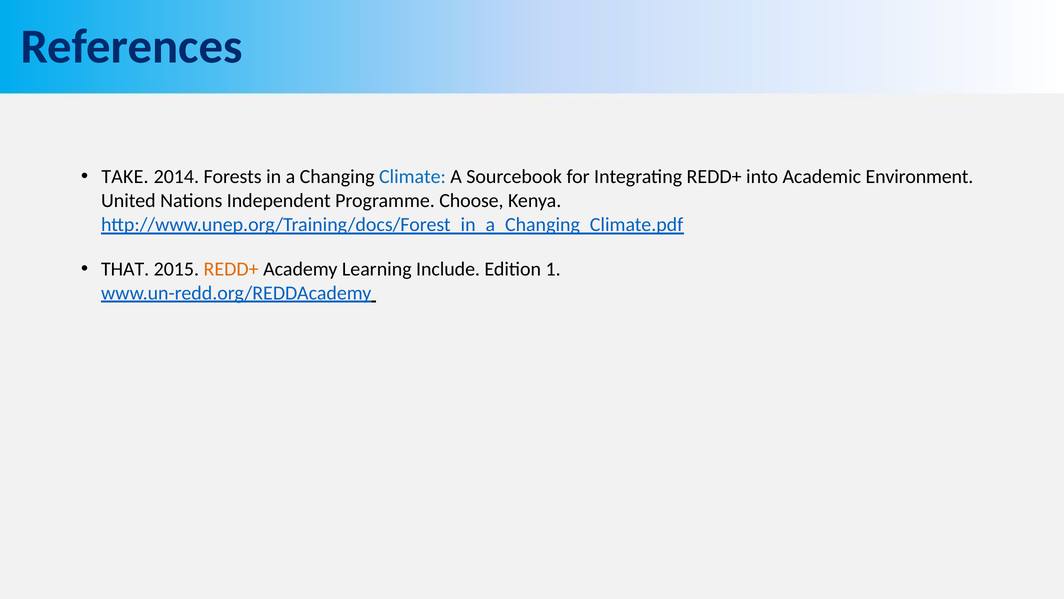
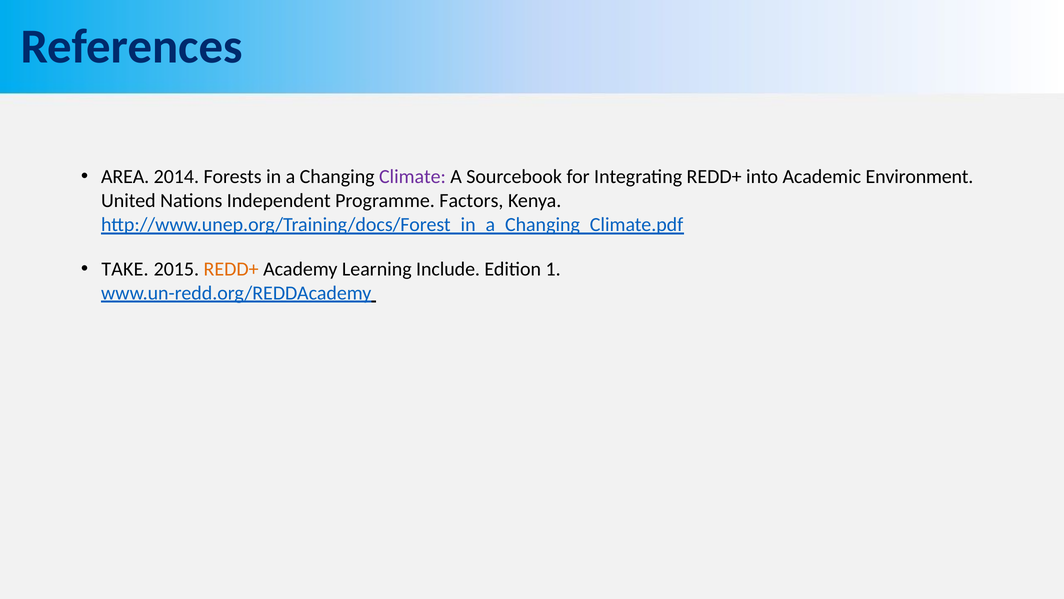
TAKE: TAKE -> AREA (125, 177)
Climate colour: blue -> purple (412, 177)
Choose: Choose -> Factors (471, 201)
THAT: THAT -> TAKE (125, 269)
